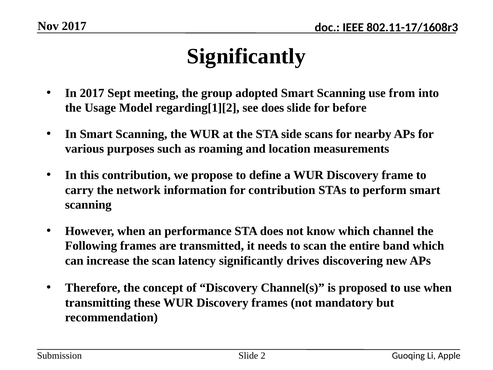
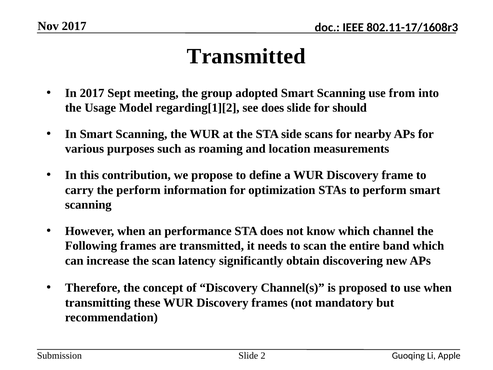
Significantly: Significantly -> Transmitted (246, 56)
before: before -> should (350, 108)
the network: network -> perform (138, 190)
for contribution: contribution -> optimization (282, 190)
drives: drives -> obtain (303, 261)
